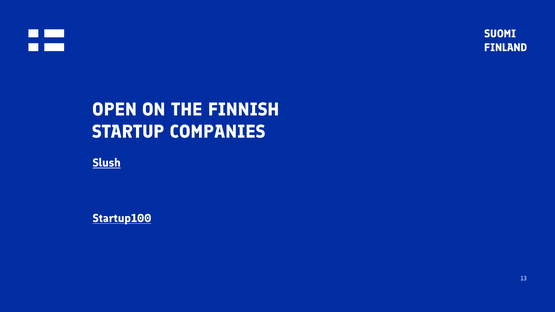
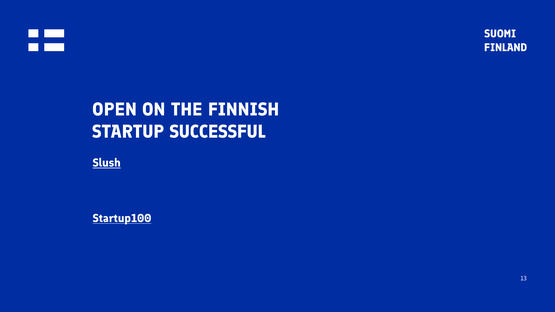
COMPANIES: COMPANIES -> SUCCESSFUL (218, 132)
